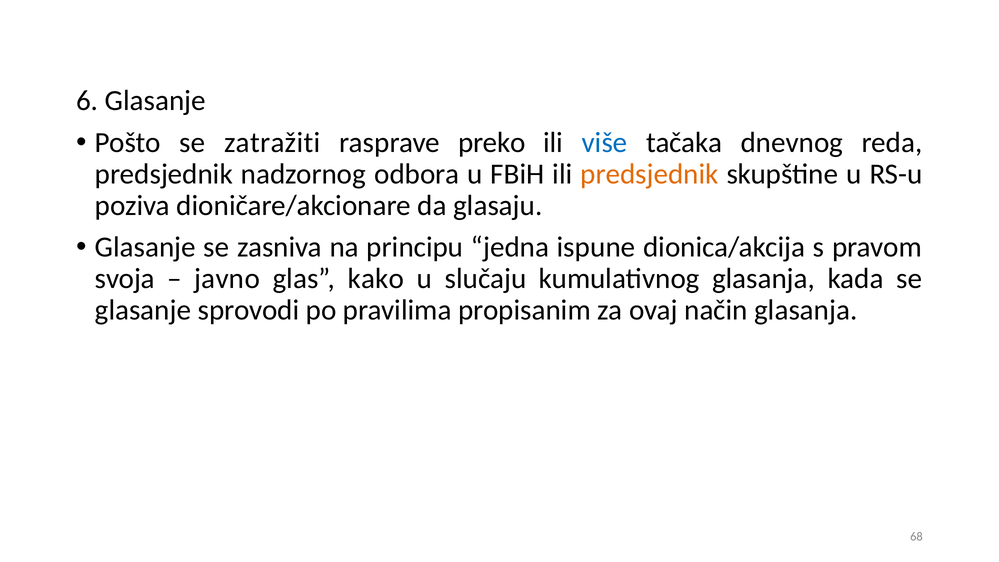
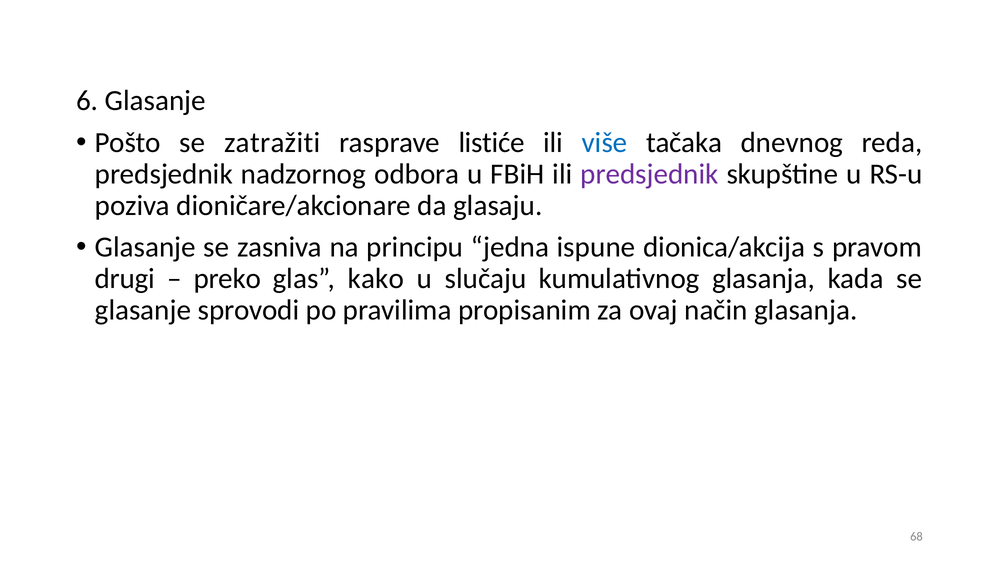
preko: preko -> listiće (492, 143)
predsjednik colour: orange -> purple (649, 174)
svoja: svoja -> drugi (125, 279)
javno: javno -> preko (227, 279)
